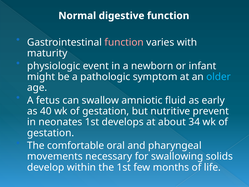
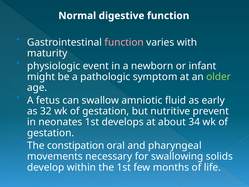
older colour: light blue -> light green (219, 77)
40: 40 -> 32 (46, 111)
comfortable: comfortable -> constipation (76, 145)
